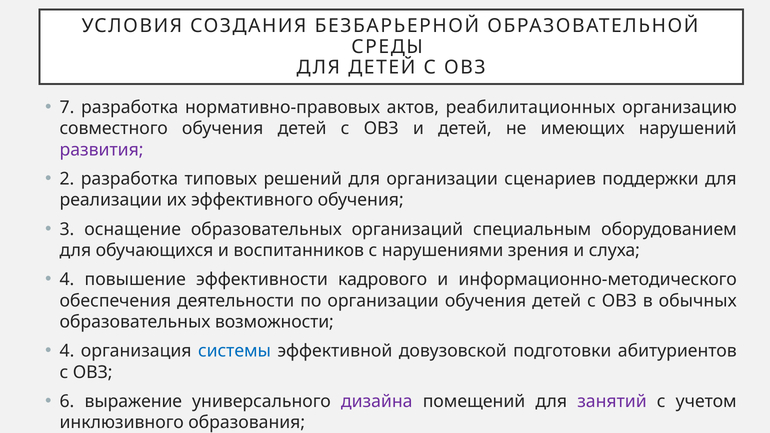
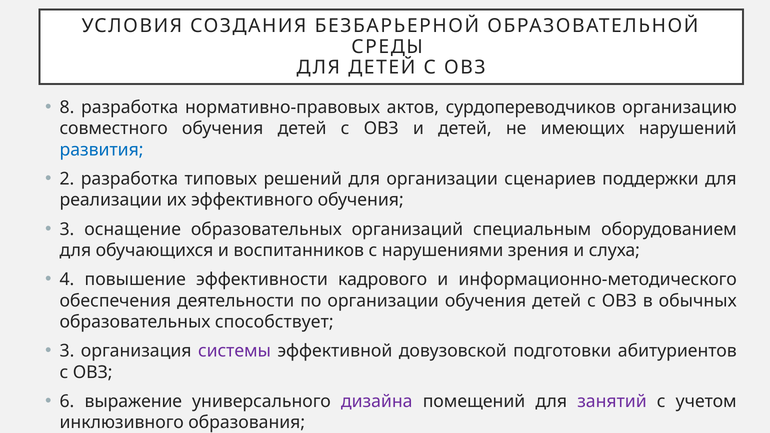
7: 7 -> 8 (67, 107)
реабилитационных: реабилитационных -> сурдопереводчиков (531, 107)
развития colour: purple -> blue (102, 150)
возможности: возможности -> способствует (274, 322)
4: 4 -> 3 (67, 351)
системы colour: blue -> purple (234, 351)
